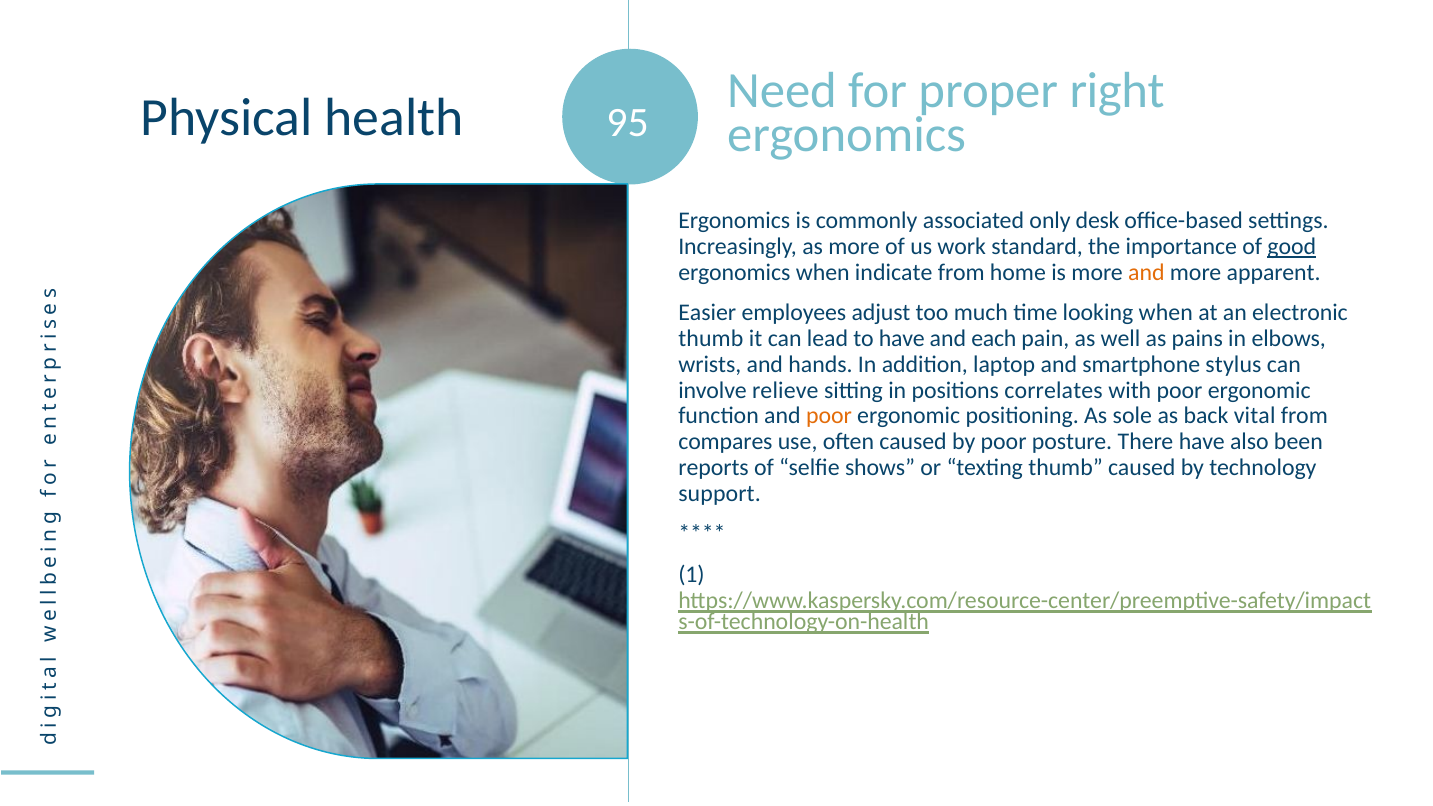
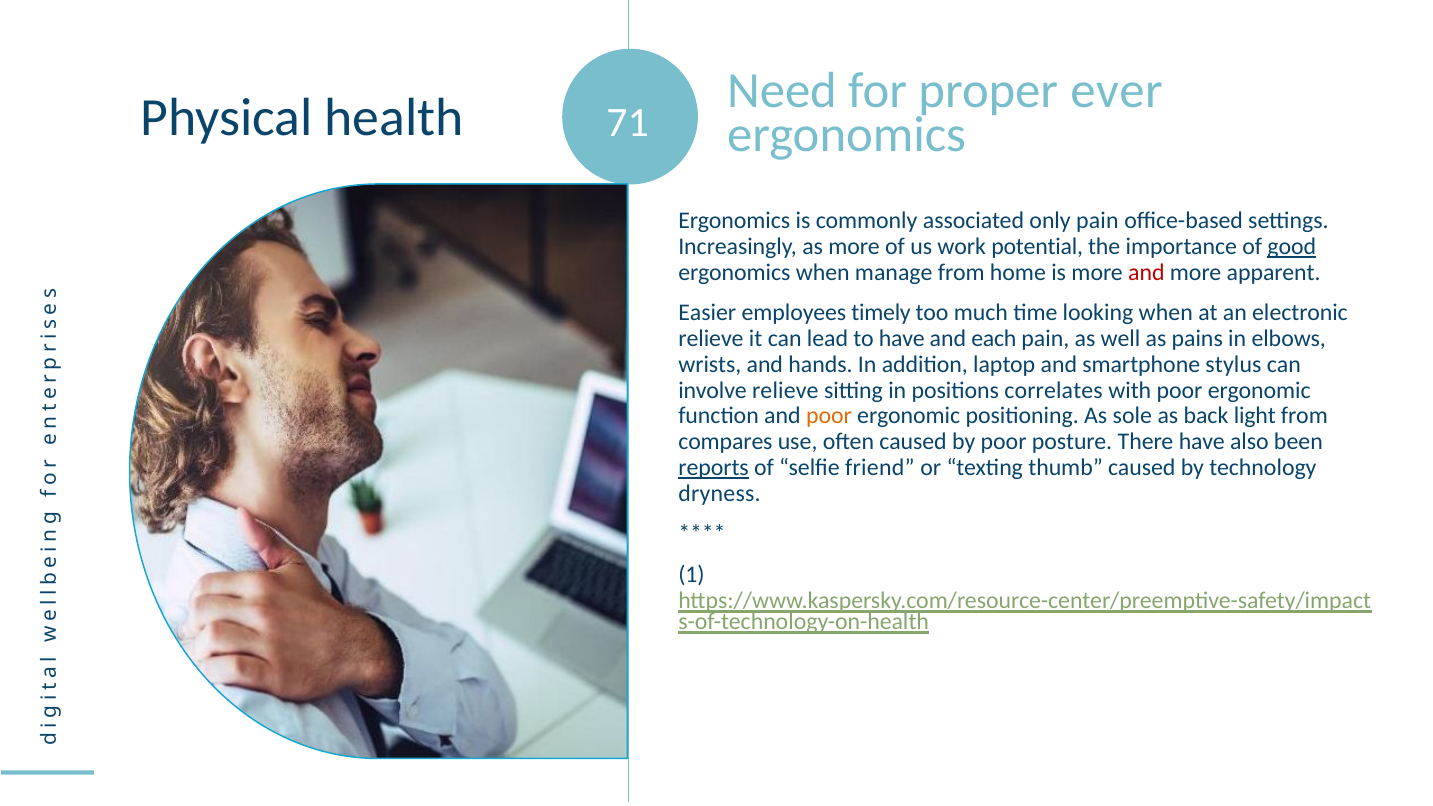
right: right -> ever (1117, 91)
95: 95 -> 71 (628, 123)
only desk: desk -> pain (1097, 221)
standard: standard -> potential (1037, 247)
indicate: indicate -> manage (894, 272)
and colour: orange -> red (1146, 272)
adjust: adjust -> timely (881, 313)
thumb: thumb -> relieve (711, 339)
vital: vital -> light (1255, 416)
reports underline: none -> present (714, 468)
shows: shows -> friend (880, 468)
support: support -> dryness (719, 493)
